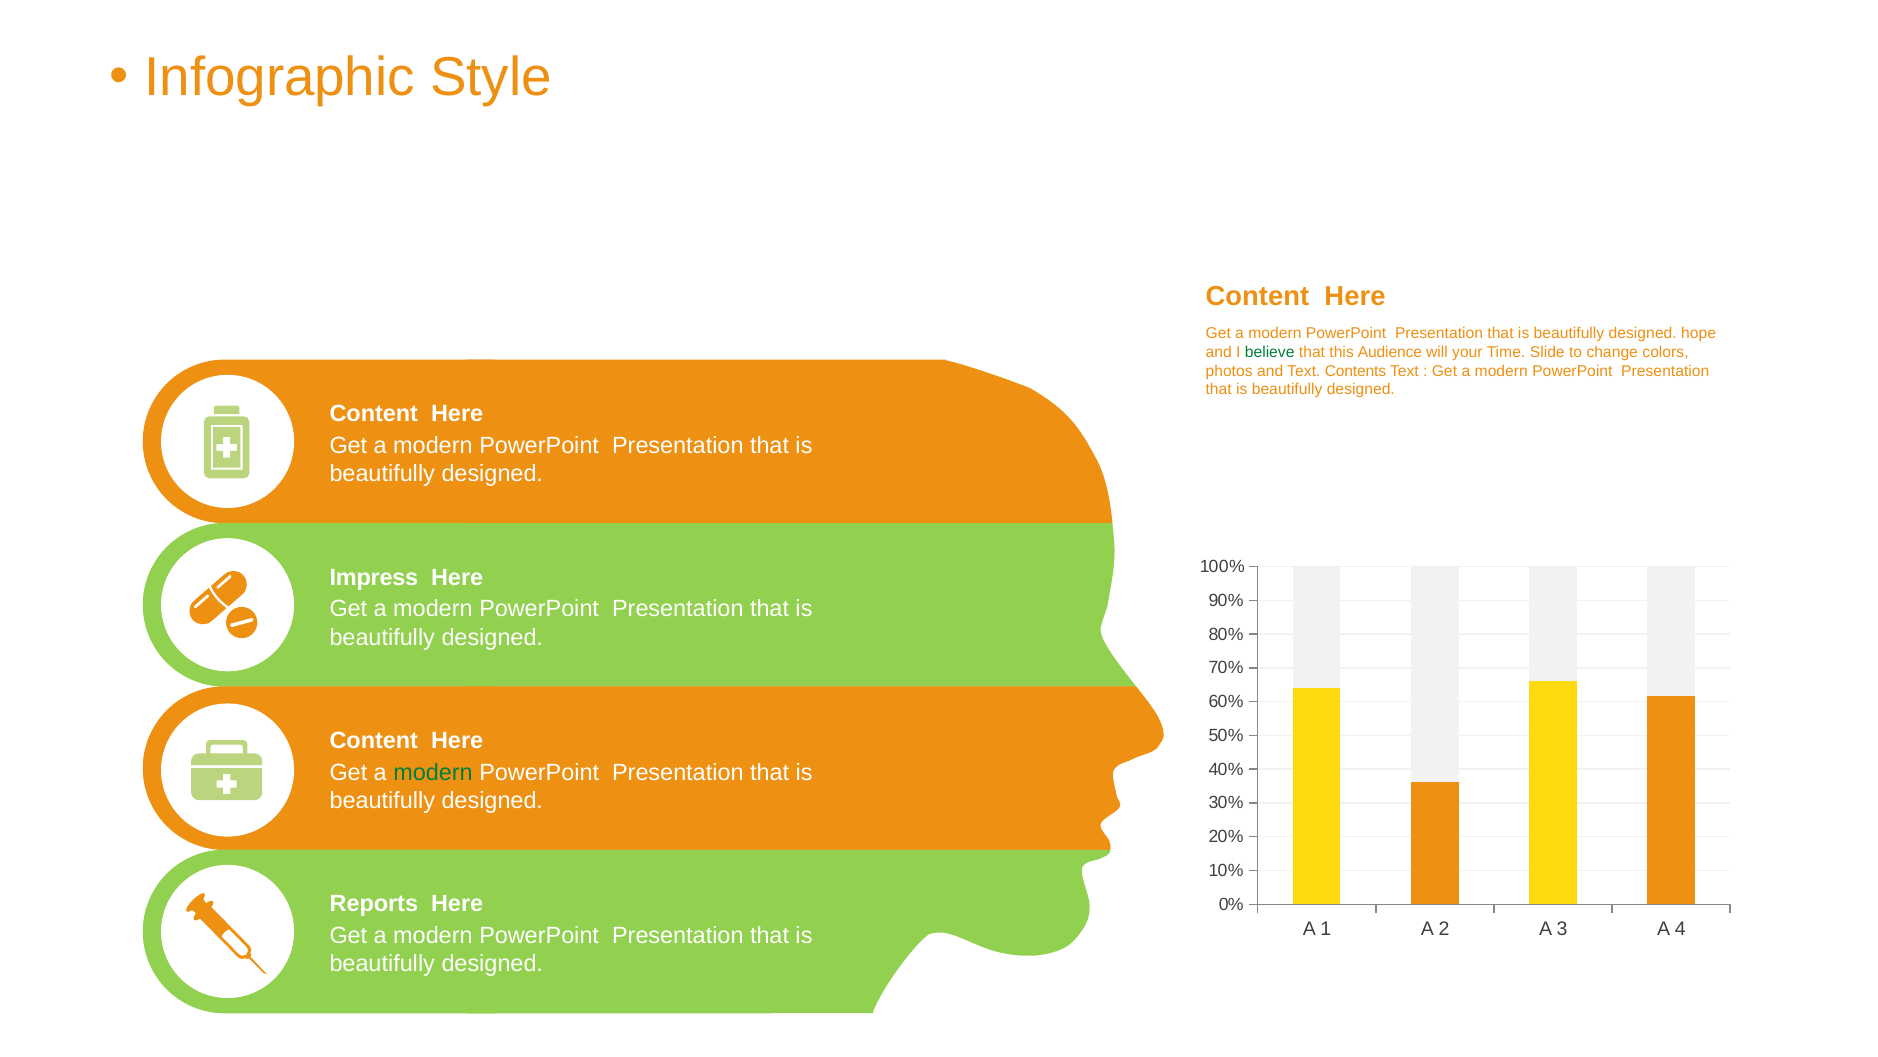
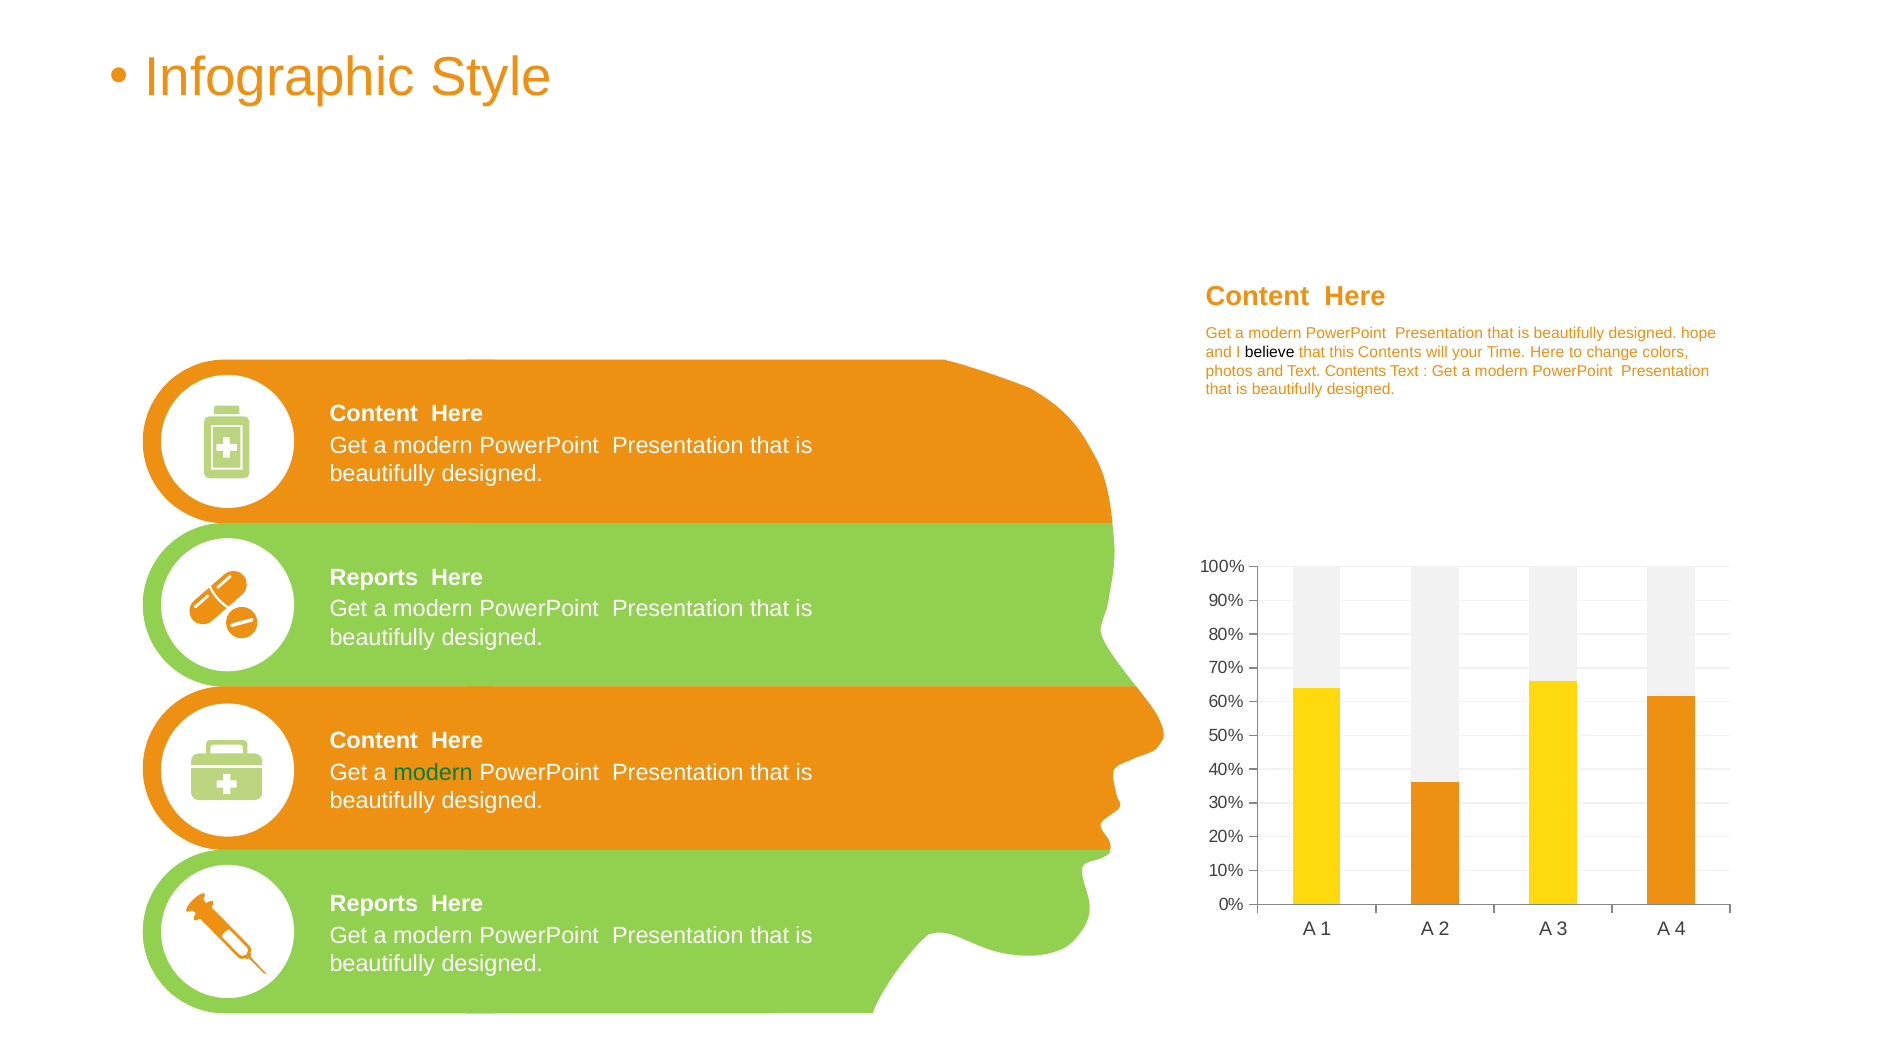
believe colour: green -> black (1270, 352)
this Audience: Audience -> Contents (1390, 352)
Time Slide: Slide -> Here (1547, 352)
Impress: Impress -> Reports (374, 577)
